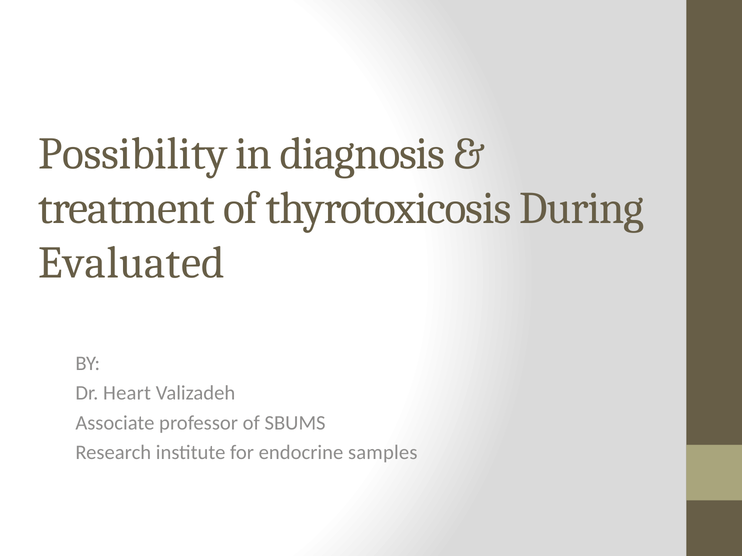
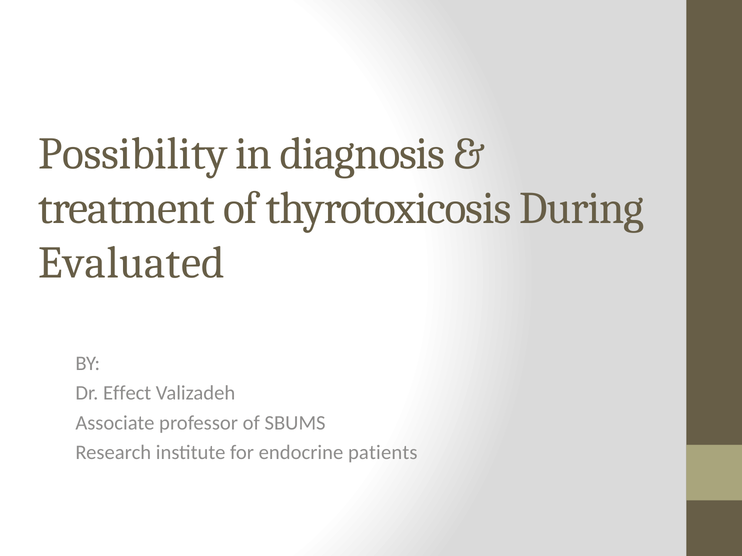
Heart: Heart -> Effect (127, 393)
samples: samples -> patients (383, 453)
